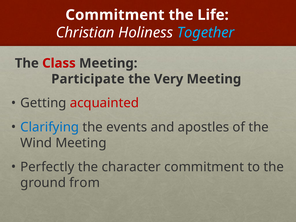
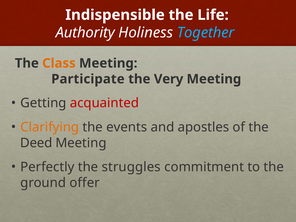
Commitment: Commitment -> Indispensible (115, 15)
Christian: Christian -> Authority (85, 33)
Class colour: red -> orange (59, 63)
Clarifying colour: blue -> orange (50, 127)
Wind: Wind -> Deed (36, 143)
character: character -> struggles (131, 167)
from: from -> offer (85, 183)
